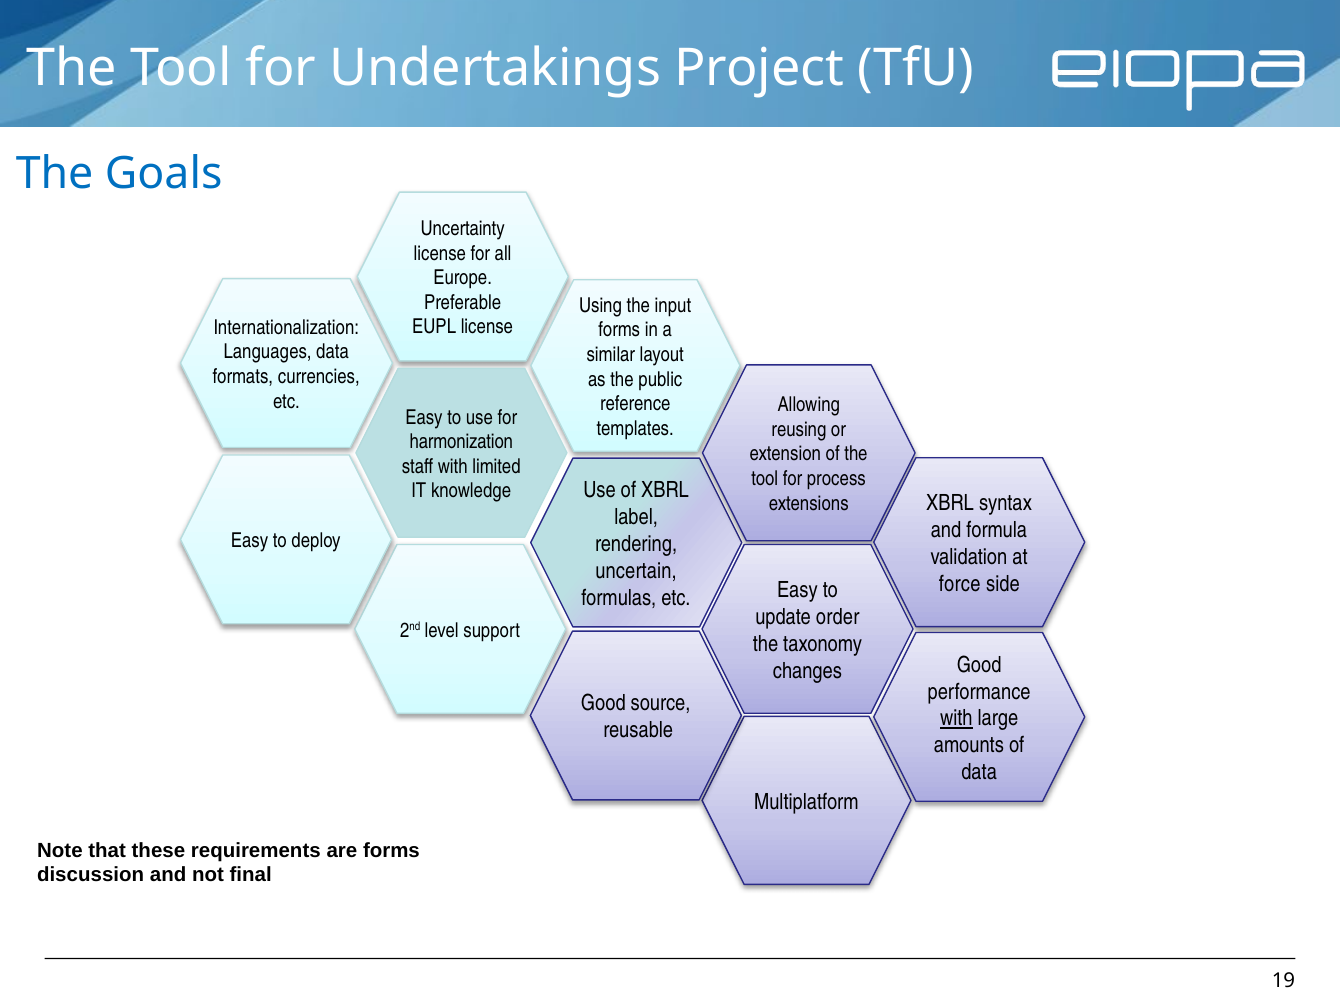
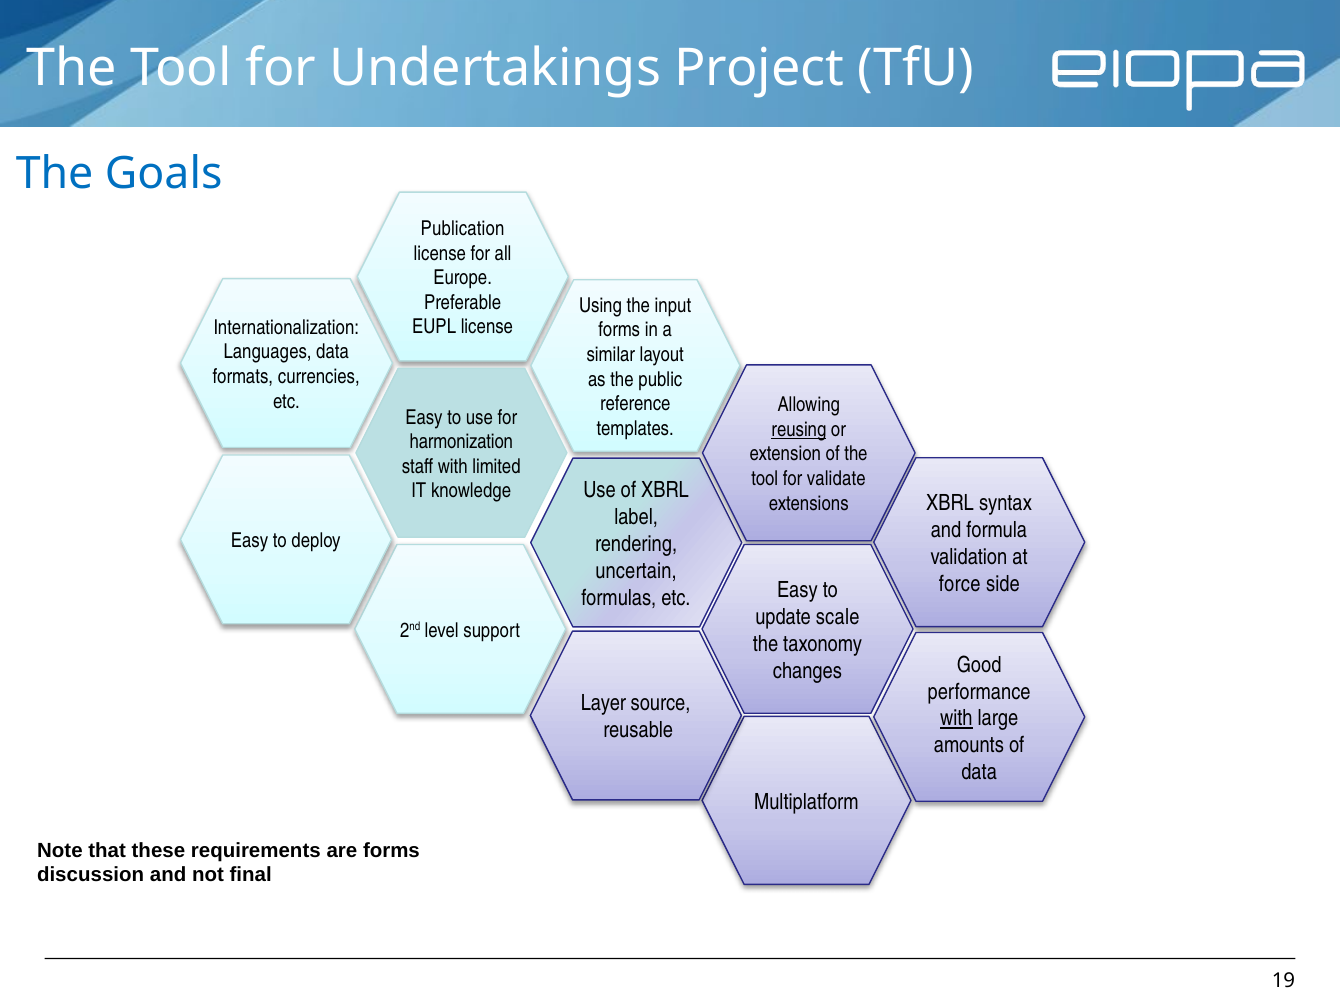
Uncertainty: Uncertainty -> Publication (463, 229)
reusing underline: none -> present (799, 430)
process: process -> validate (836, 479)
order: order -> scale (838, 617)
Good: Good -> Layer (603, 704)
